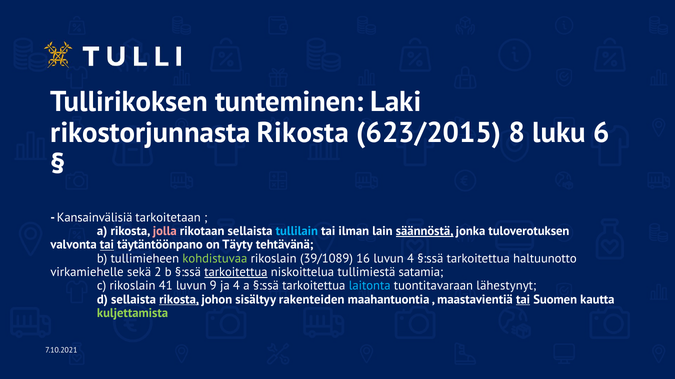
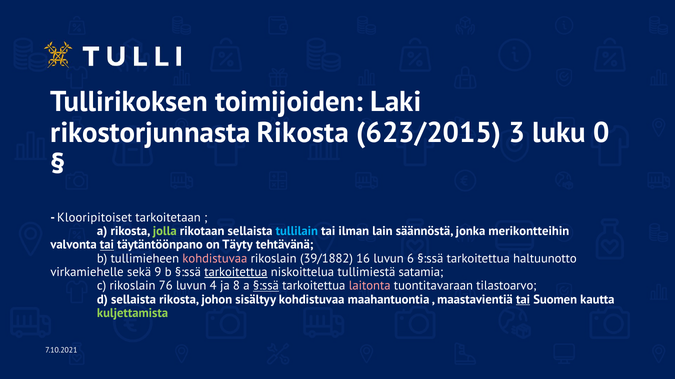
tunteminen: tunteminen -> toimijoiden (289, 102)
8: 8 -> 3 (517, 133)
6: 6 -> 0 (601, 133)
Kansainvälisiä: Kansainvälisiä -> Klooripitoiset (95, 218)
jolla colour: pink -> light green (165, 232)
säännöstä underline: present -> none (425, 232)
tuloverotuksen: tuloverotuksen -> merikontteihin (529, 232)
kohdistuvaa colour: light green -> pink (215, 259)
39/1089: 39/1089 -> 39/1882 (326, 259)
luvun 4: 4 -> 6 (411, 259)
2: 2 -> 9 (158, 273)
41: 41 -> 76 (166, 286)
9: 9 -> 4 (213, 286)
ja 4: 4 -> 8 (236, 286)
§:ssä underline: none -> present (266, 286)
laitonta colour: light blue -> pink (370, 286)
lähestynyt: lähestynyt -> tilastoarvo (506, 286)
rikosta underline: present -> none (179, 300)
sisältyy rakenteiden: rakenteiden -> kohdistuvaa (312, 300)
